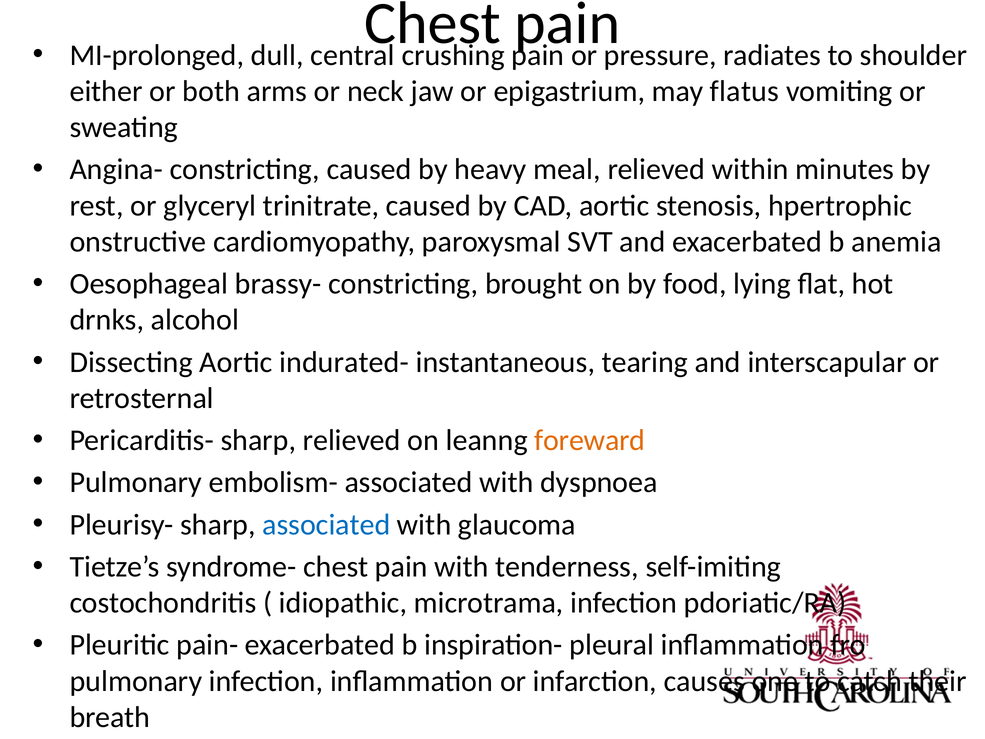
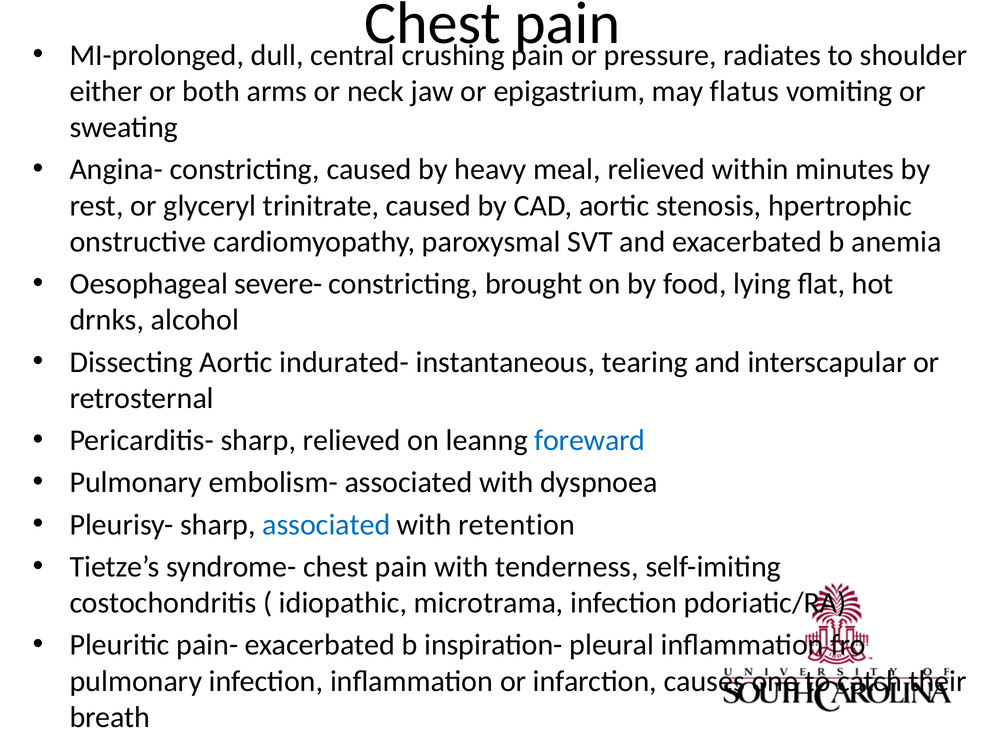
brassy-: brassy- -> severe- (278, 284)
foreward colour: orange -> blue (590, 440)
glaucoma: glaucoma -> retention (517, 524)
